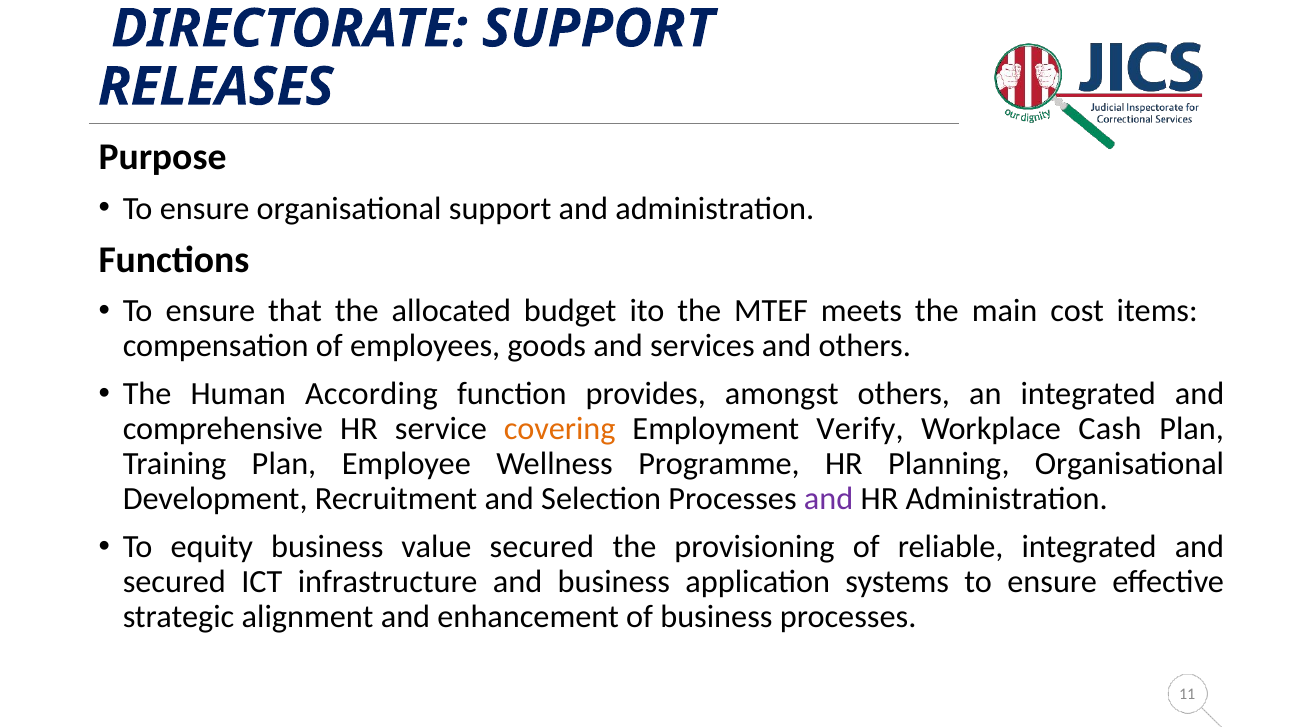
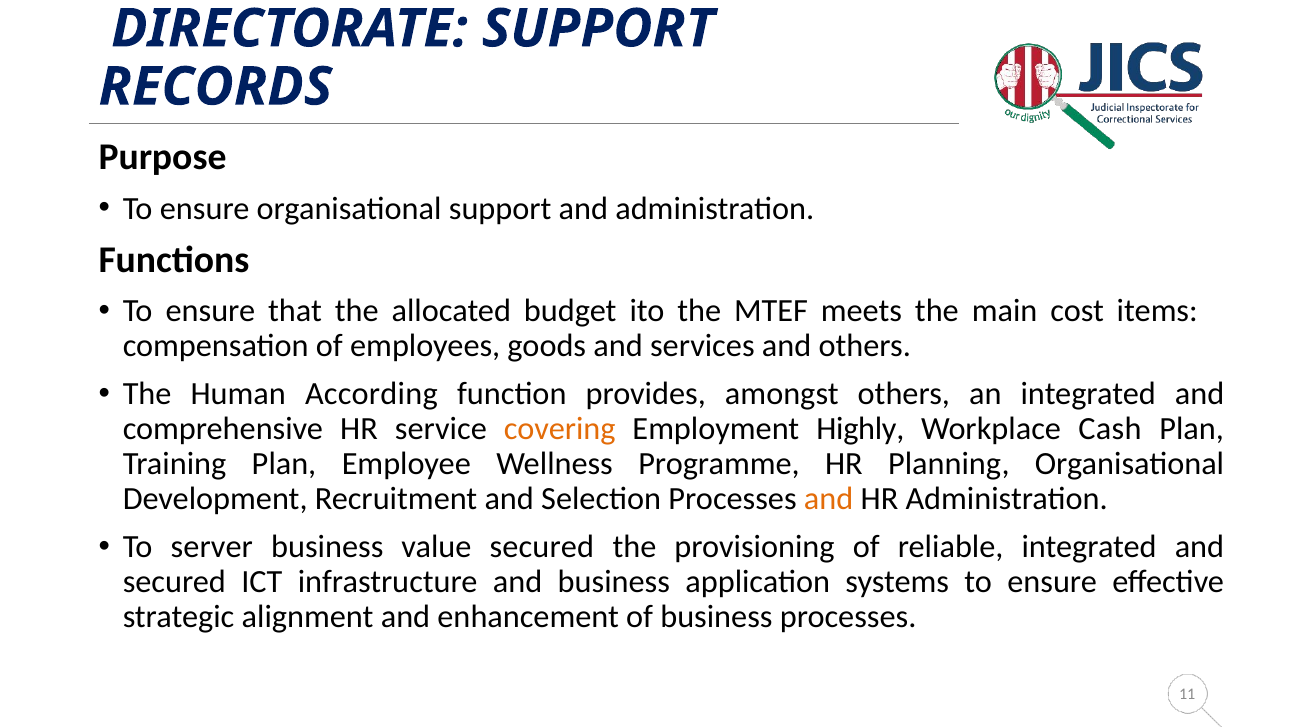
RELEASES: RELEASES -> RECORDS (215, 87)
Verify: Verify -> Highly (860, 429)
and colour: purple -> orange (829, 499)
equity: equity -> server (212, 547)
